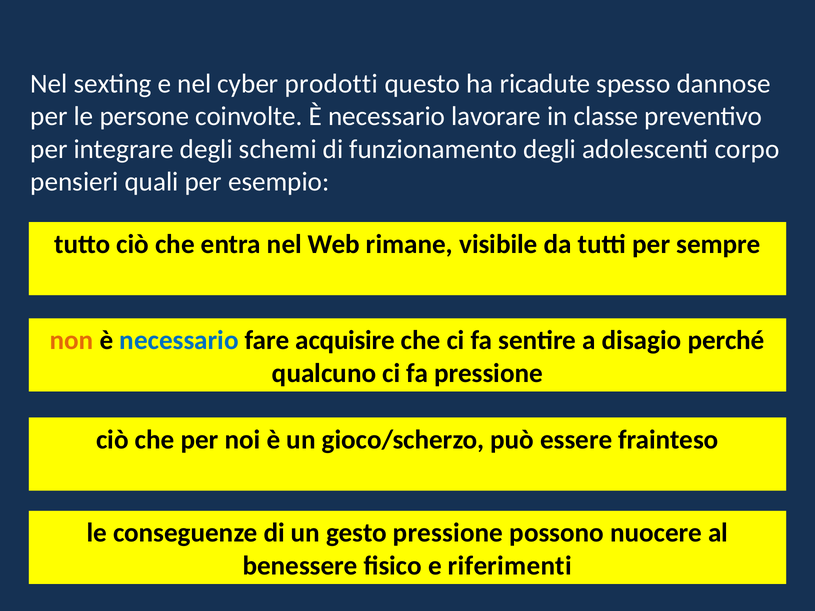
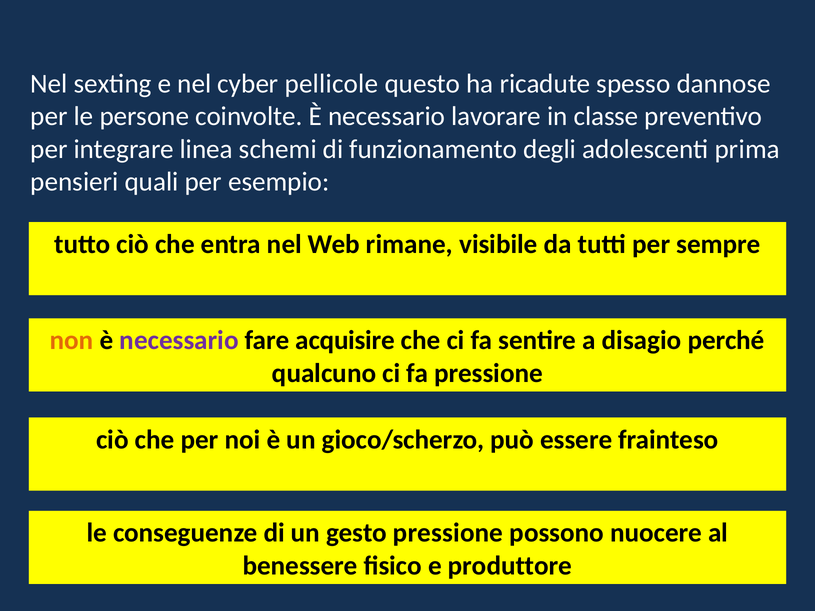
prodotti: prodotti -> pellicole (331, 84)
integrare degli: degli -> linea (206, 149)
corpo: corpo -> prima (747, 149)
necessario colour: blue -> purple (179, 341)
riferimenti: riferimenti -> produttore (510, 566)
